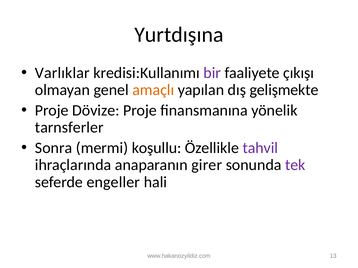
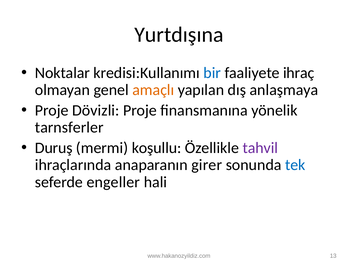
Varlıklar: Varlıklar -> Noktalar (62, 73)
bir colour: purple -> blue (212, 73)
çıkışı: çıkışı -> ihraç (299, 73)
gelişmekte: gelişmekte -> anlaşmaya (284, 90)
Dövize: Dövize -> Dövizli (96, 111)
Sonra: Sonra -> Duruş (54, 148)
tek colour: purple -> blue (295, 165)
